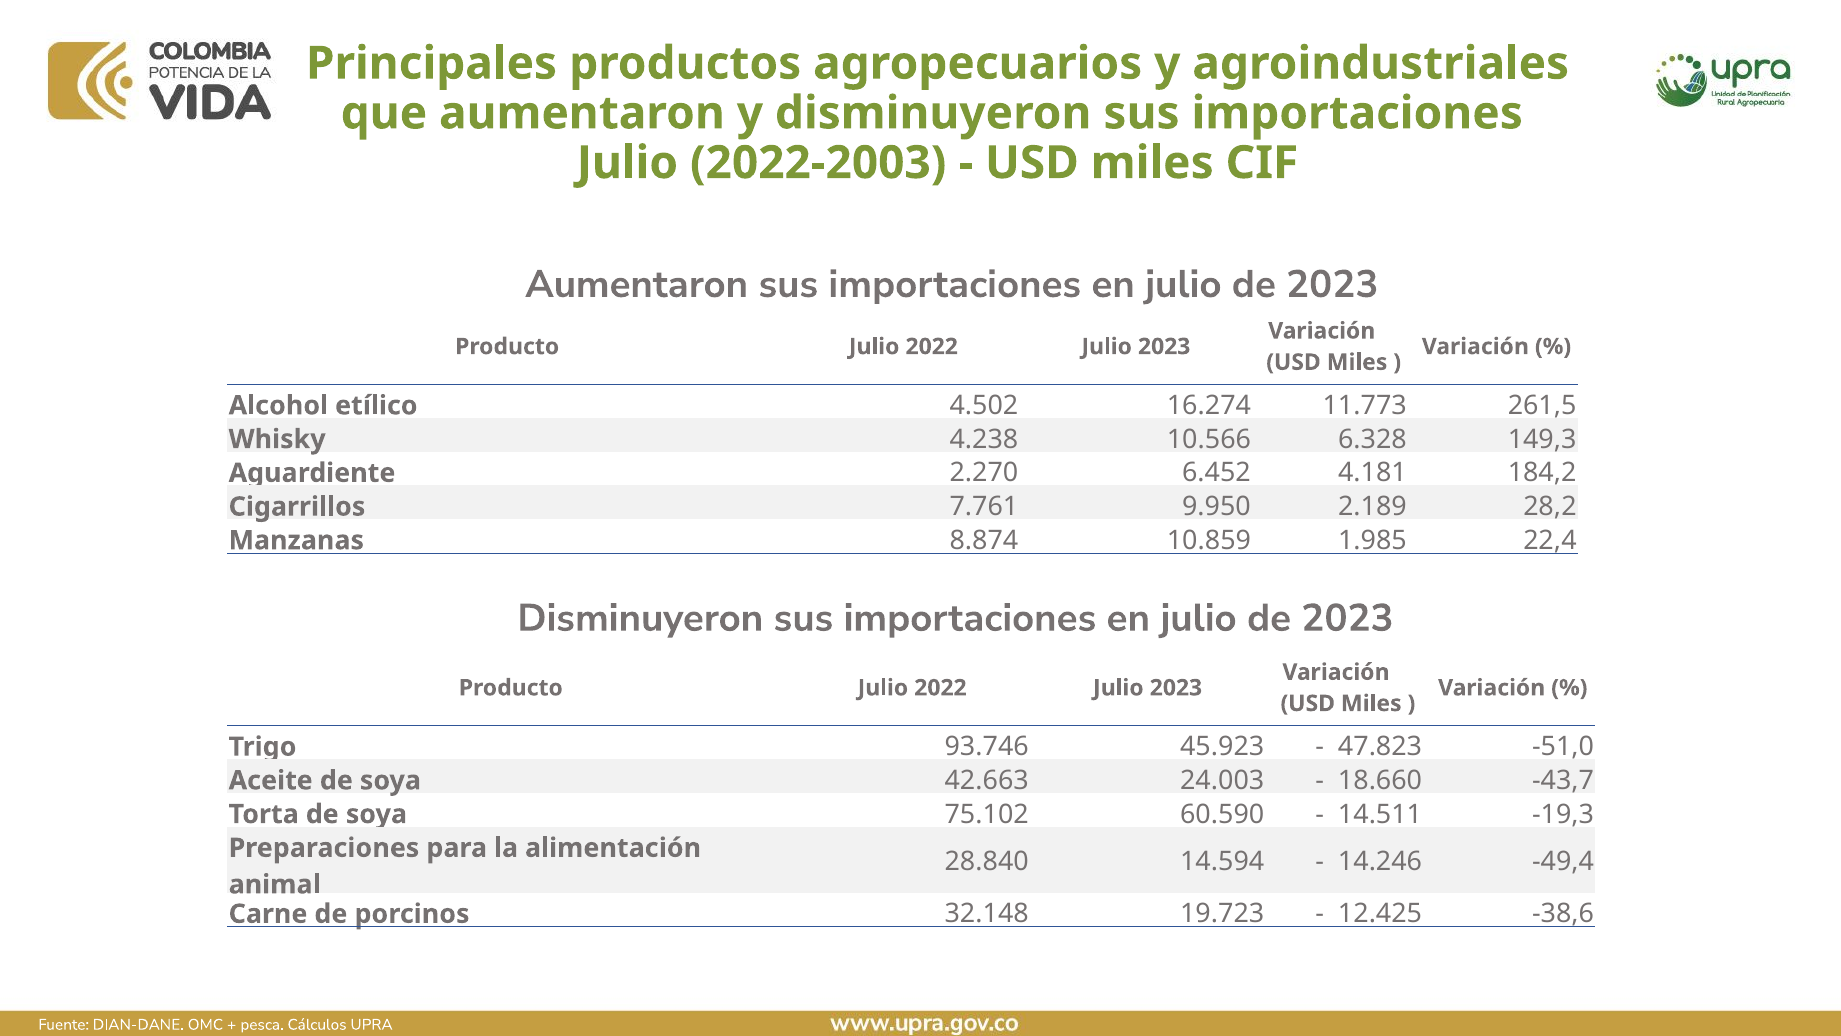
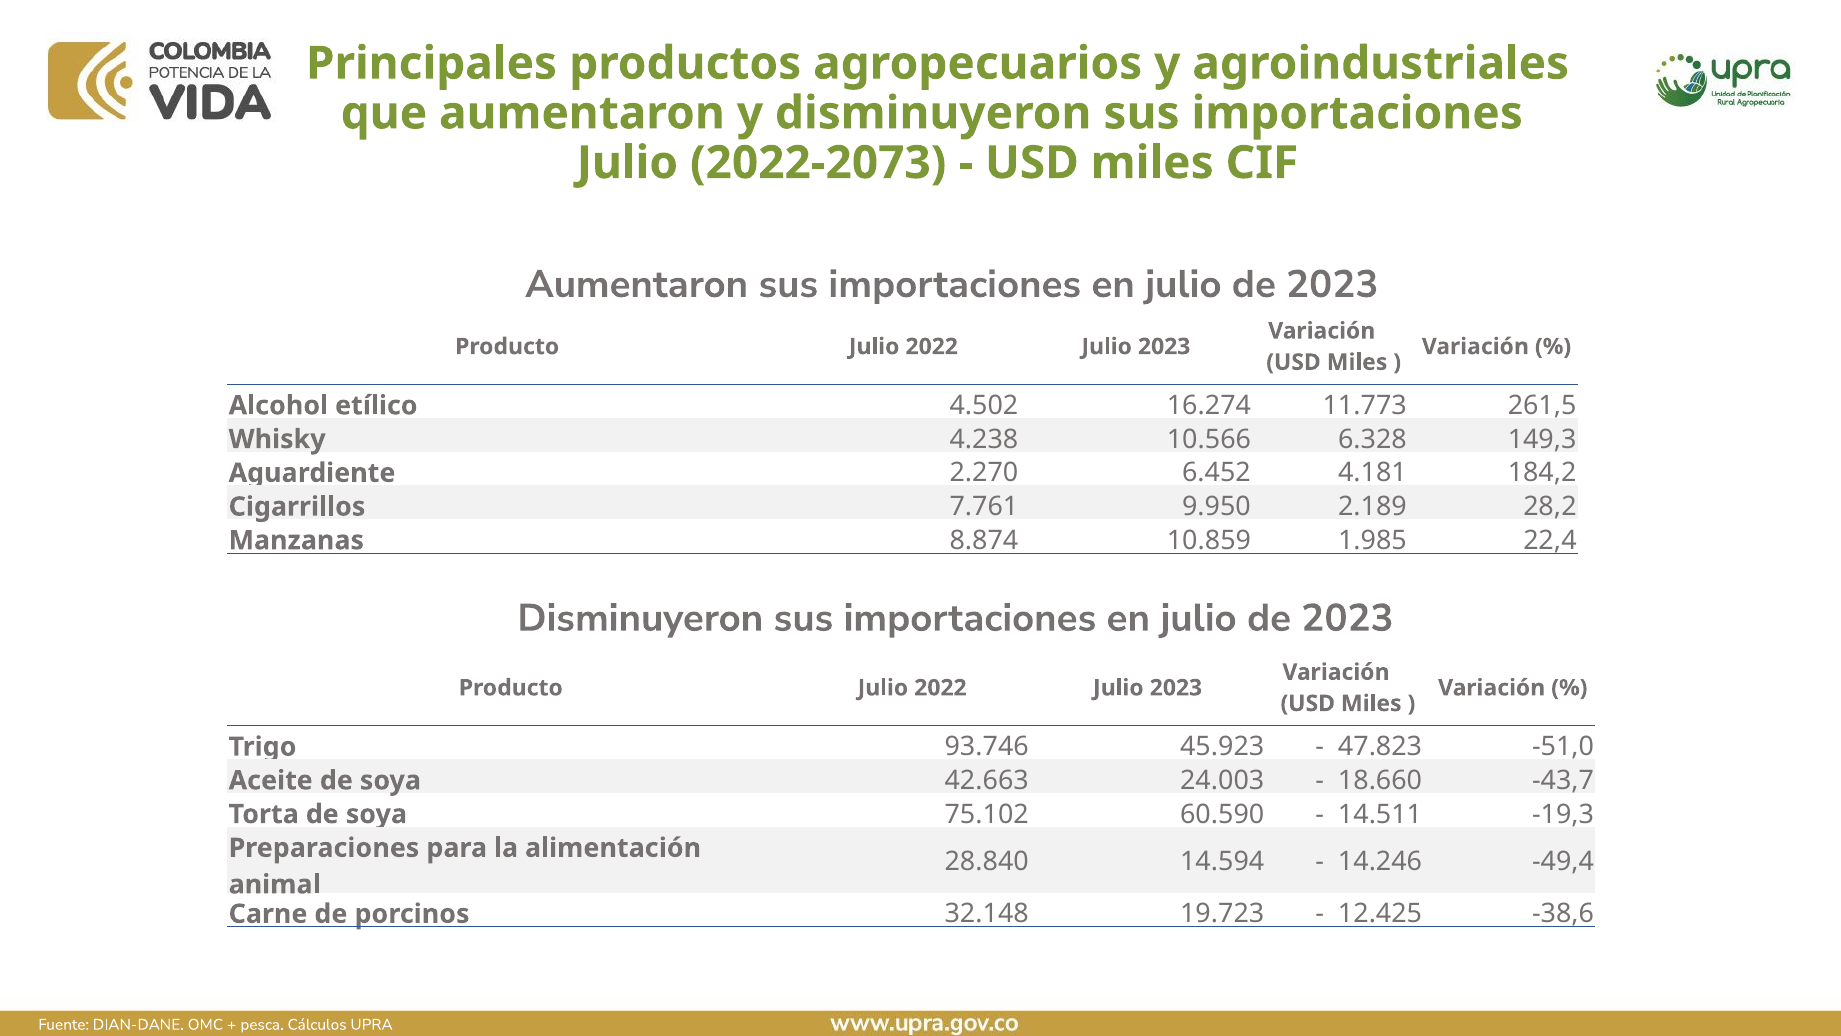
2022-2003: 2022-2003 -> 2022-2073 (818, 163)
